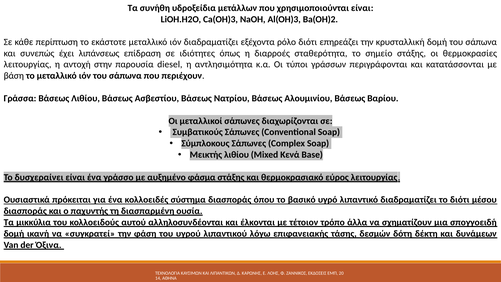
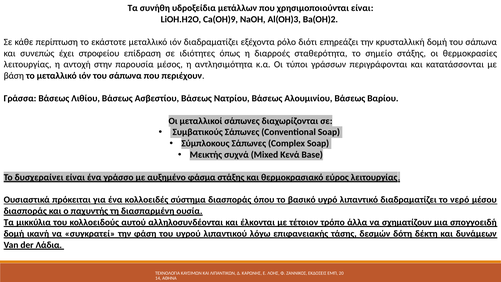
Ca(OH)3: Ca(OH)3 -> Ca(OH)9 (220, 19)
λιπάνσεως: λιπάνσεως -> στροφείου (99, 53)
diesel: diesel -> μέσος (170, 64)
Μεικτής λιθίου: λιθίου -> συχνά (236, 155)
το διότι: διότι -> νερό (460, 200)
Όξινα: Όξινα -> Λάδια (49, 245)
